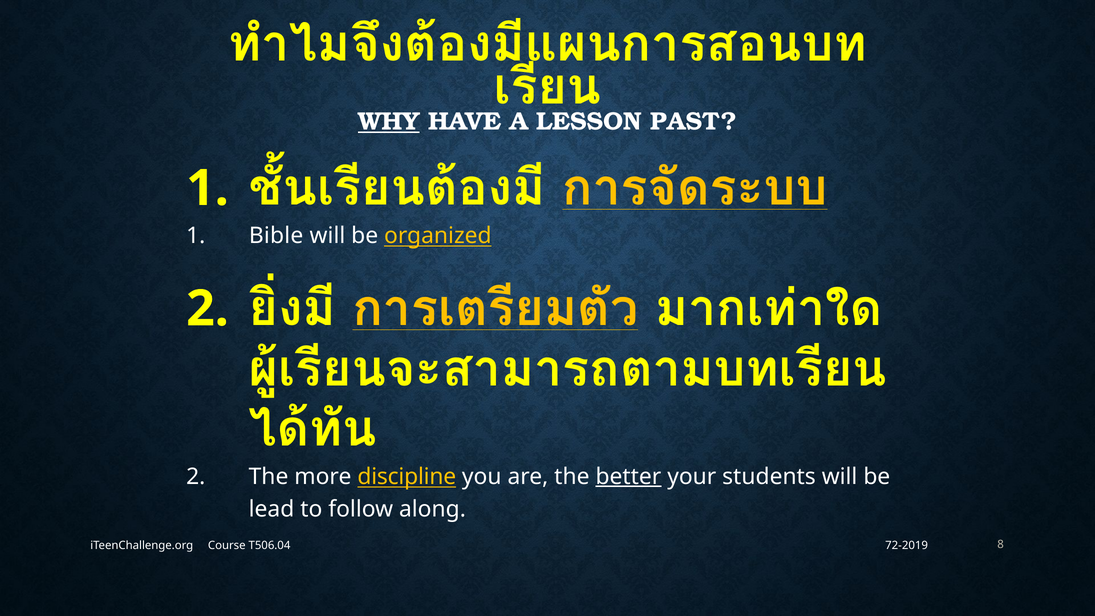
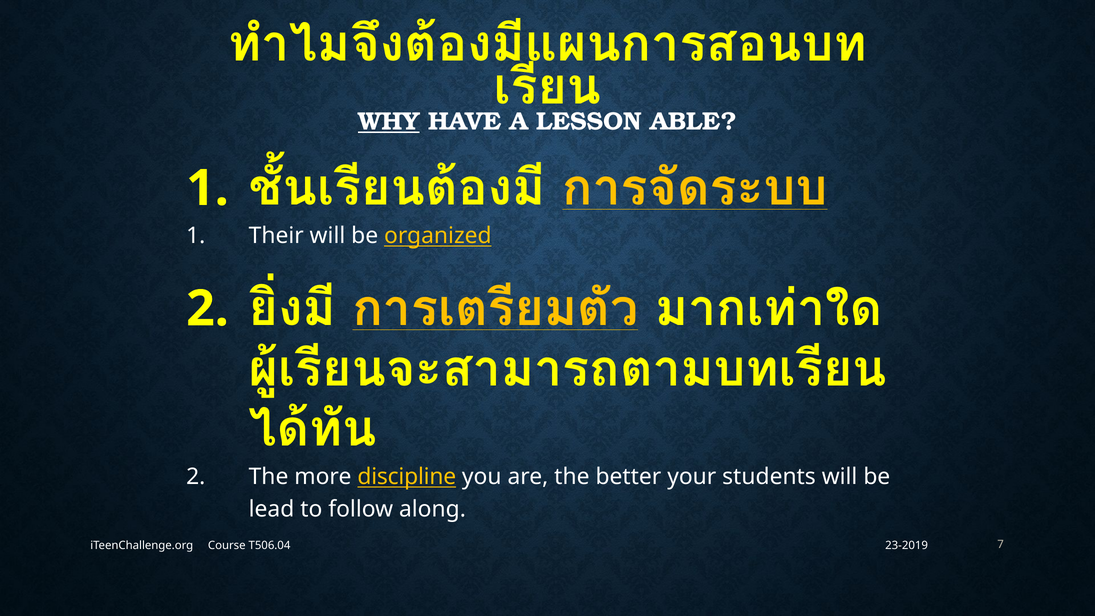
PAST: PAST -> ABLE (694, 122)
Bible: Bible -> Their (276, 236)
better underline: present -> none (628, 476)
72-2019: 72-2019 -> 23-2019 (907, 546)
8: 8 -> 7 (1001, 545)
